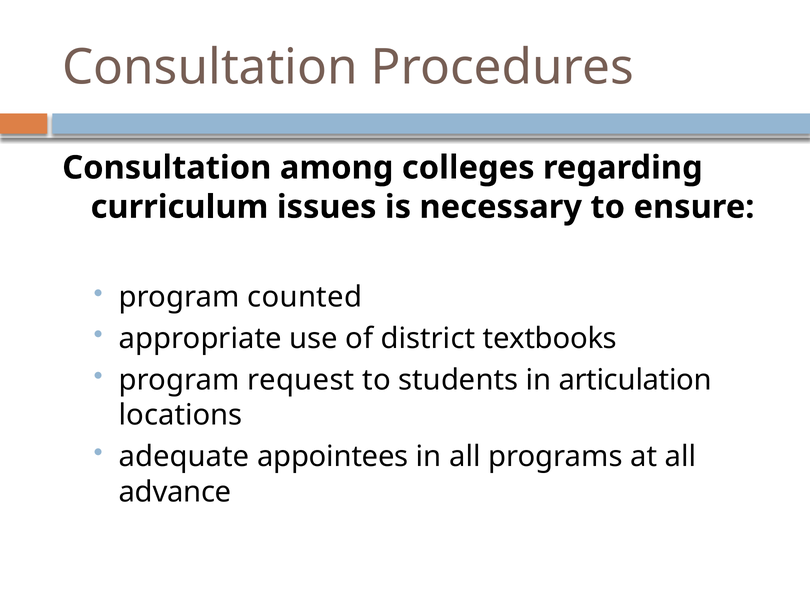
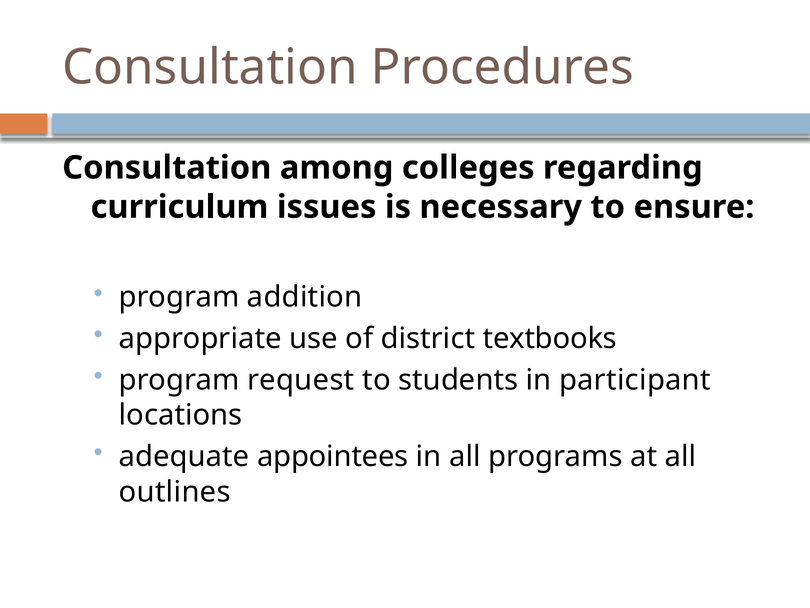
counted: counted -> addition (305, 297)
articulation: articulation -> participant (635, 380)
advance: advance -> outlines (175, 491)
